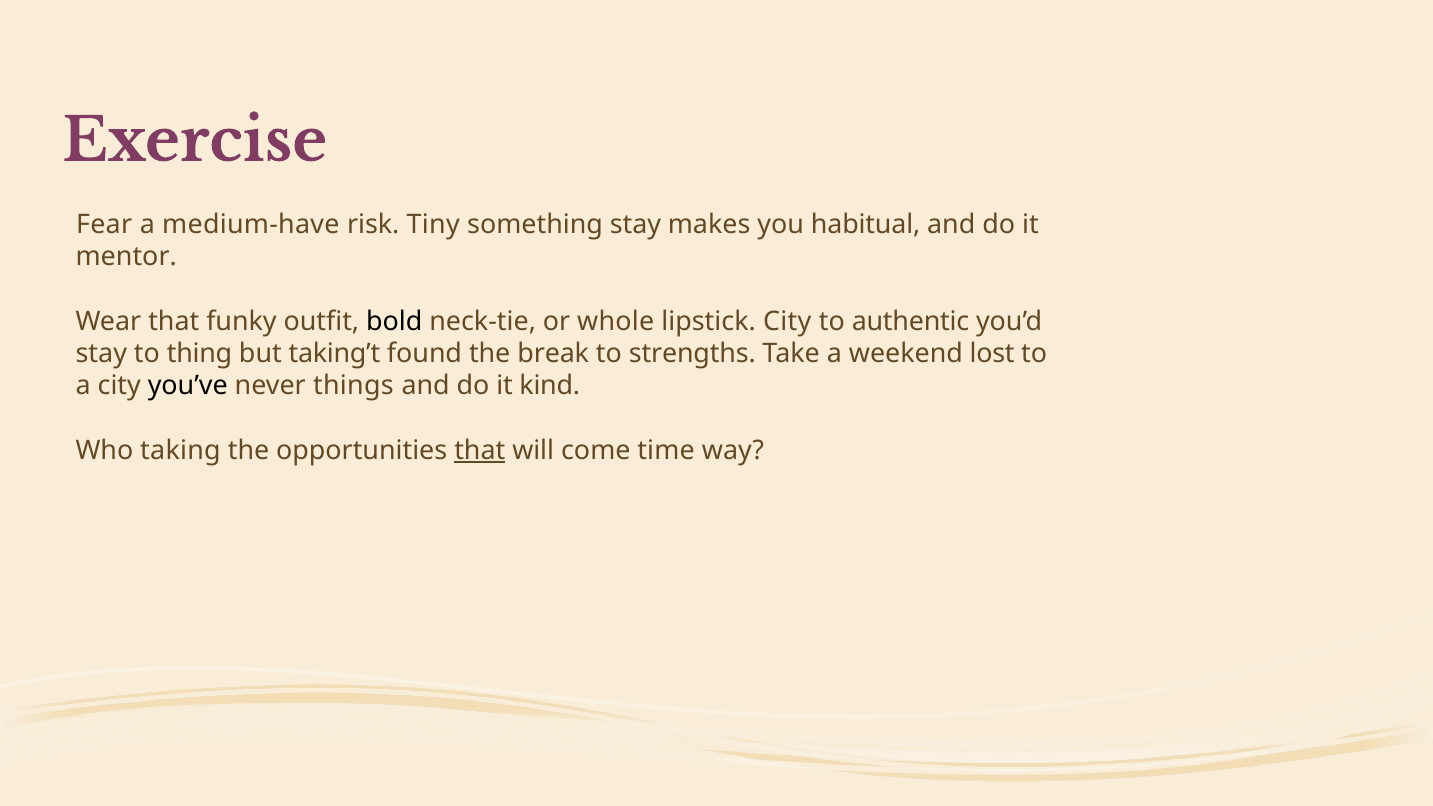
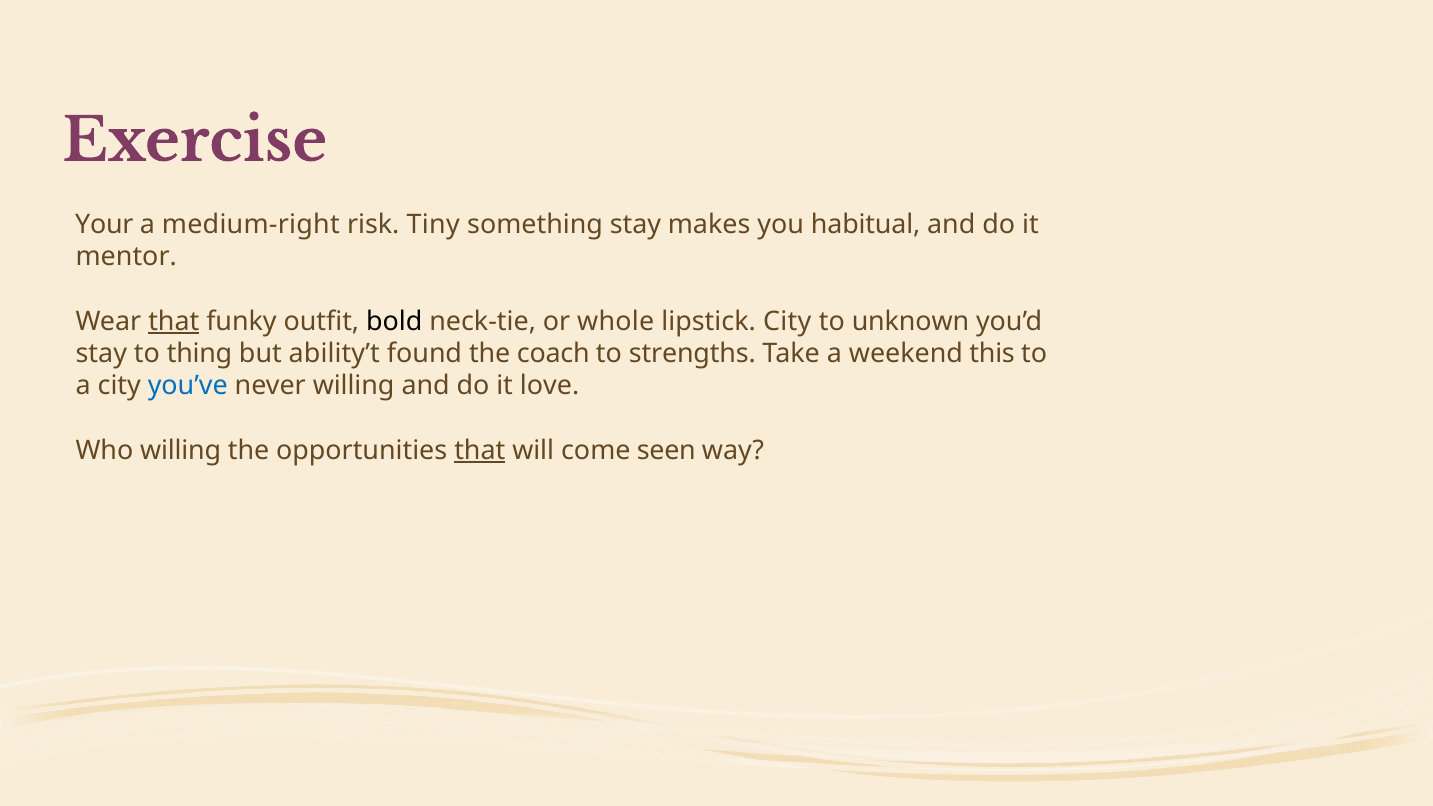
Fear: Fear -> Your (104, 225)
medium-have: medium-have -> medium-right (251, 225)
that underline: none -> present (174, 321)
authentic: authentic -> unknown (910, 321)
taking’t: taking’t -> ability’t (334, 354)
break: break -> coach (553, 354)
lost: lost -> this (992, 354)
you’ve colour: black -> blue (188, 386)
never things: things -> willing (354, 386)
kind: kind -> love (550, 386)
Who taking: taking -> willing (181, 450)
time: time -> seen (666, 450)
